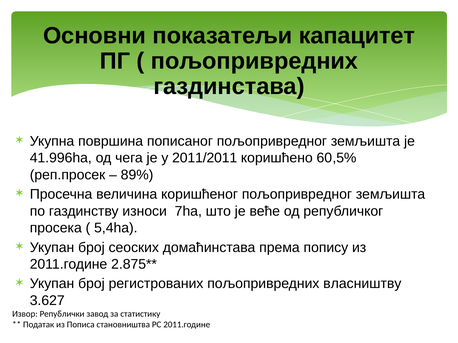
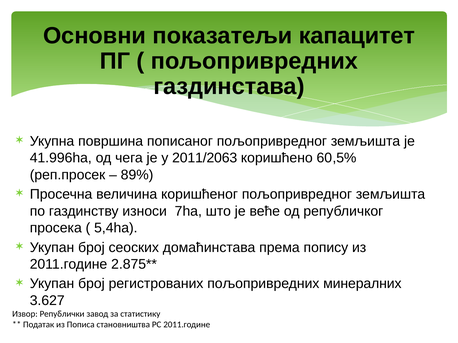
2011/2011: 2011/2011 -> 2011/2063 (205, 158)
власништву: власништву -> минералних (362, 284)
